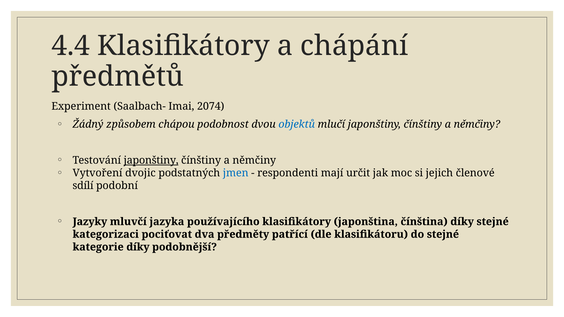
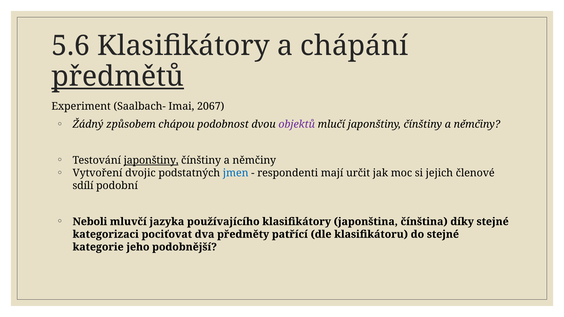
4.4: 4.4 -> 5.6 (71, 46)
předmětů underline: none -> present (118, 76)
2074: 2074 -> 2067 (211, 106)
objektů colour: blue -> purple (297, 124)
Jazyky: Jazyky -> Neboli (90, 222)
kategorie díky: díky -> jeho (138, 247)
